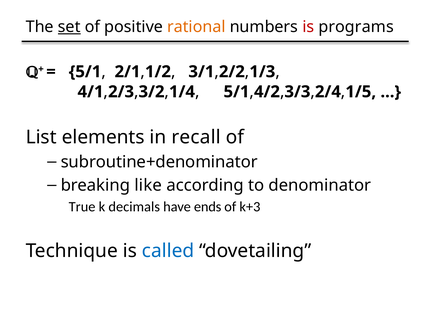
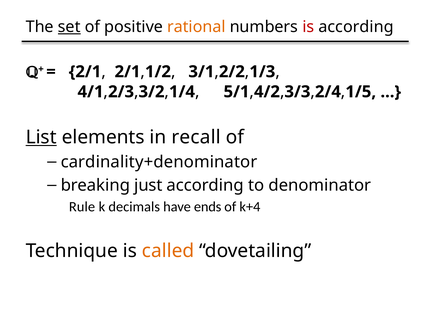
is programs: programs -> according (356, 27)
5/1: 5/1 -> 2/1 (85, 72)
List underline: none -> present (41, 137)
subroutine+denominator: subroutine+denominator -> cardinality+denominator (159, 162)
like: like -> just (148, 186)
True: True -> Rule (82, 207)
k+3: k+3 -> k+4 (250, 207)
called colour: blue -> orange (168, 251)
